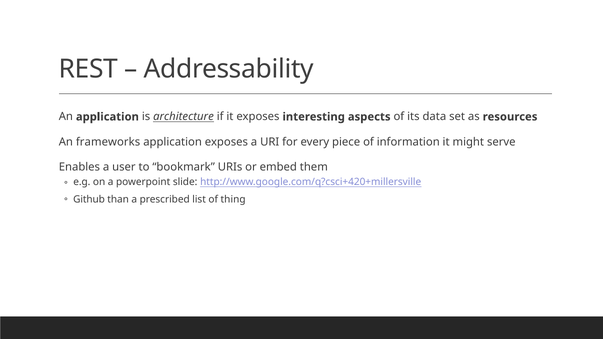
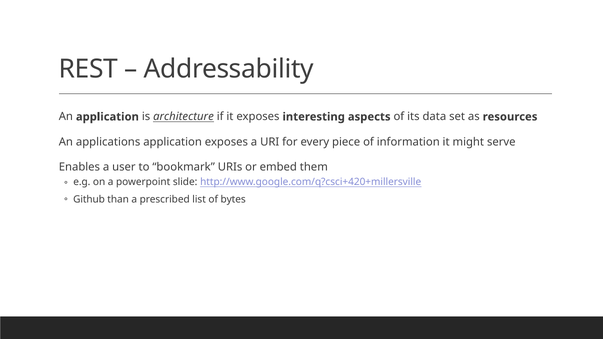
frameworks: frameworks -> applications (108, 142)
thing: thing -> bytes (233, 200)
